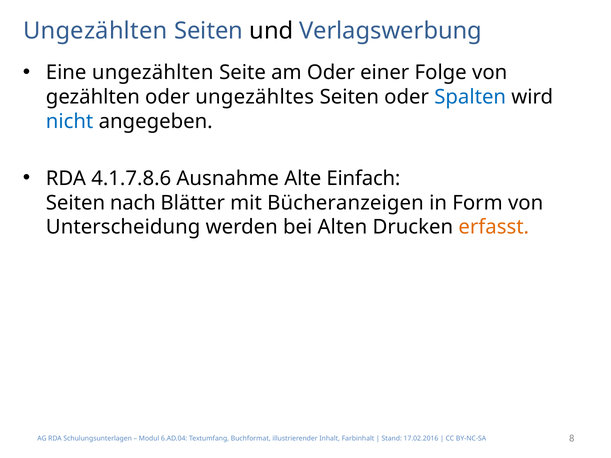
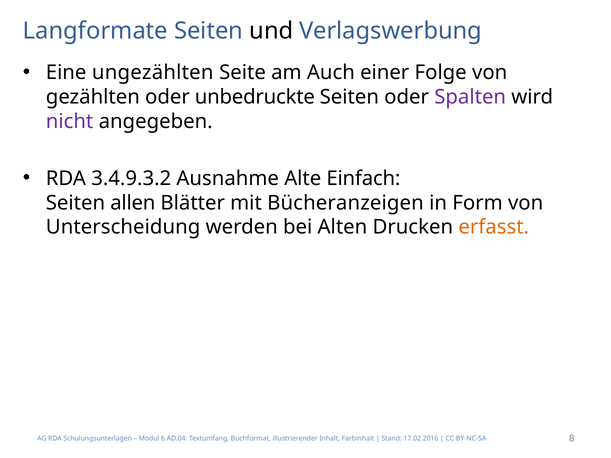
Ungezählten: Ungezählten -> Langformate (95, 31)
am Oder: Oder -> Auch (331, 73)
ungezähltes: ungezähltes -> unbedruckte (255, 97)
Spalten colour: blue -> purple (470, 97)
nicht colour: blue -> purple (70, 121)
4.1.7.8.6: 4.1.7.8.6 -> 3.4.9.3.2 (131, 179)
nach: nach -> allen (133, 203)
